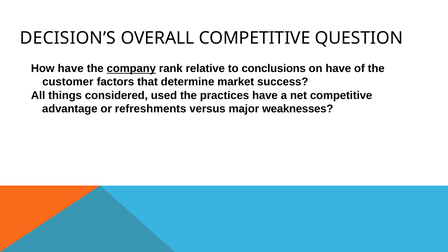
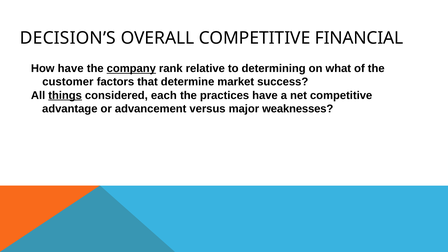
QUESTION: QUESTION -> FINANCIAL (359, 38)
conclusions: conclusions -> determining (274, 68)
on have: have -> what (338, 68)
things underline: none -> present (65, 95)
used: used -> each (164, 95)
refreshments: refreshments -> advancement (151, 109)
